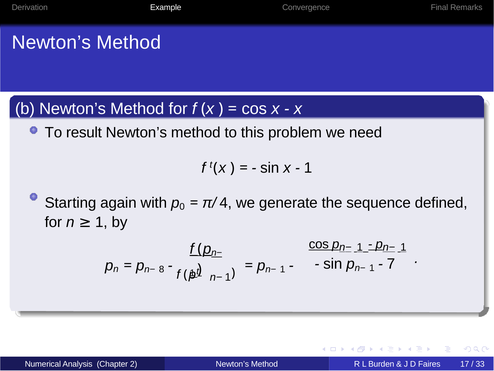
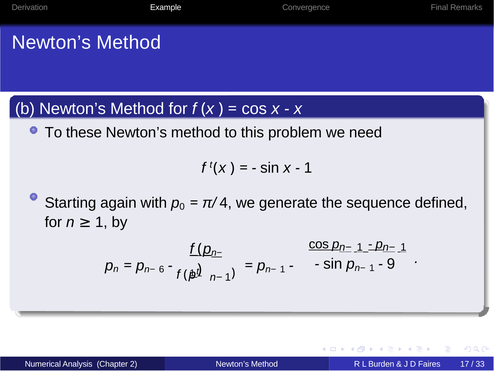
result: result -> these (84, 132)
8: 8 -> 6 (162, 269)
7: 7 -> 9 (391, 264)
